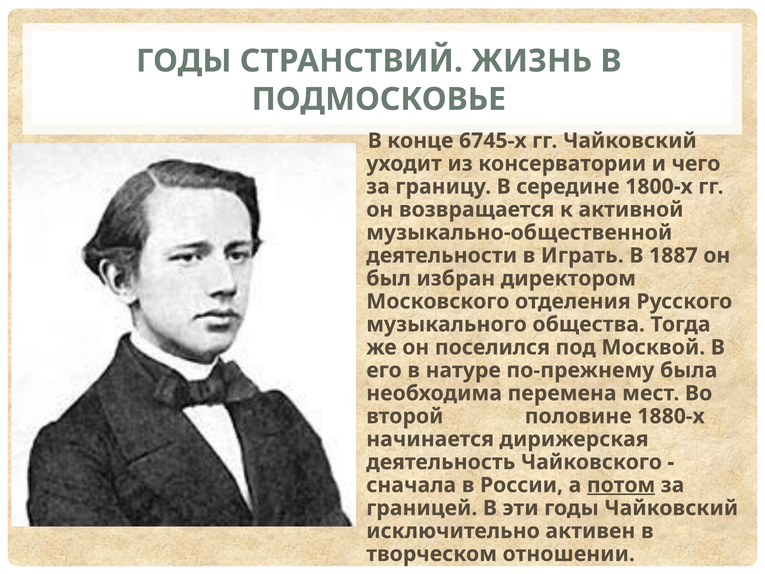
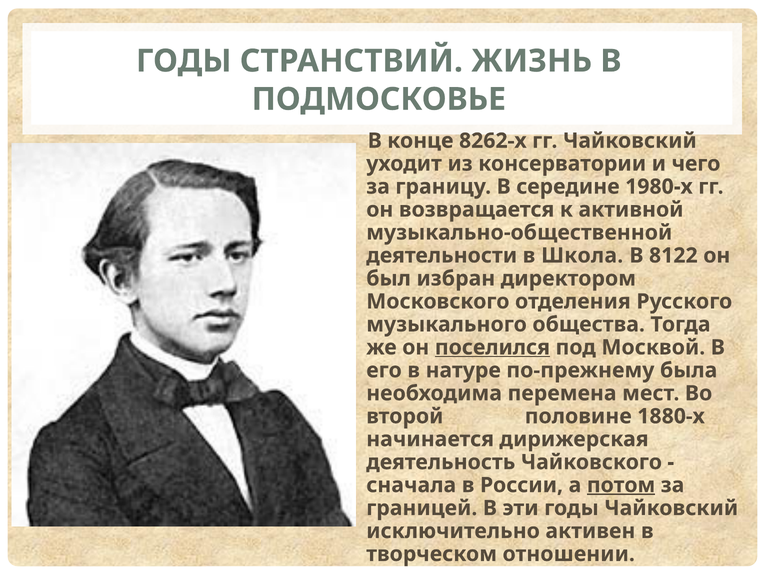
6745-х: 6745-х -> 8262-х (493, 141)
1800-х: 1800-х -> 1980-х (659, 187)
Играть: Играть -> Школа (582, 255)
1887: 1887 -> 8122 (673, 255)
поселился underline: none -> present (492, 347)
